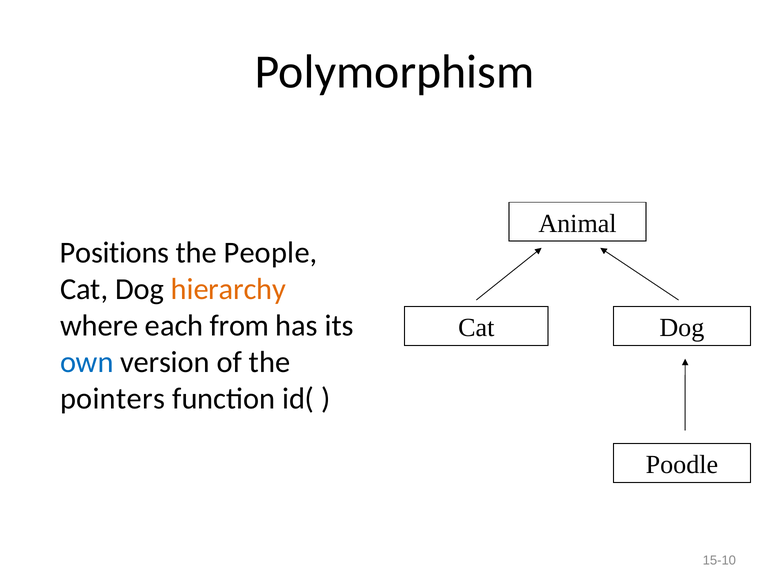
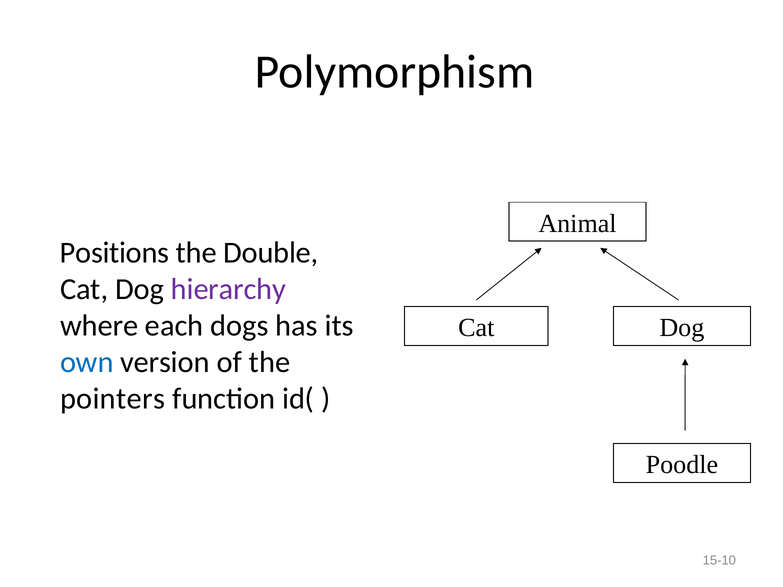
People: People -> Double (271, 253)
hierarchy colour: orange -> purple (228, 289)
from: from -> dogs (239, 326)
